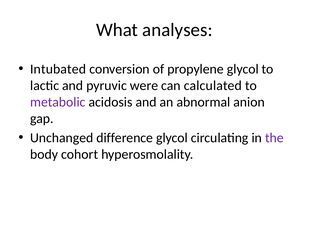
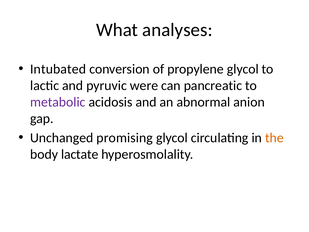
calculated: calculated -> pancreatic (213, 86)
difference: difference -> promising (125, 138)
the colour: purple -> orange (274, 138)
cohort: cohort -> lactate (80, 154)
